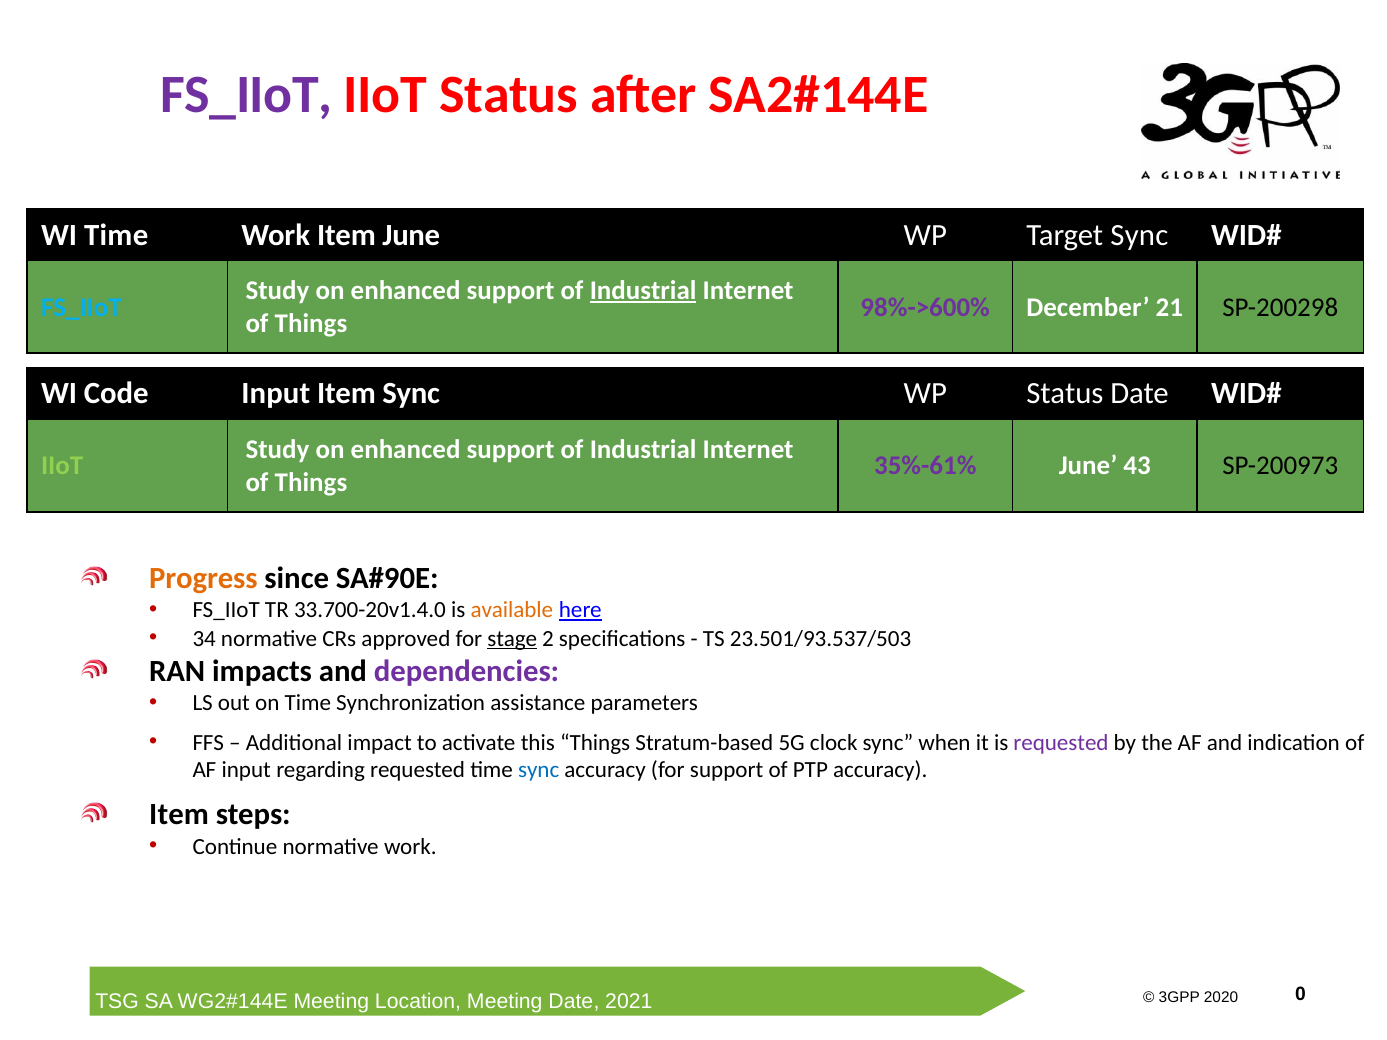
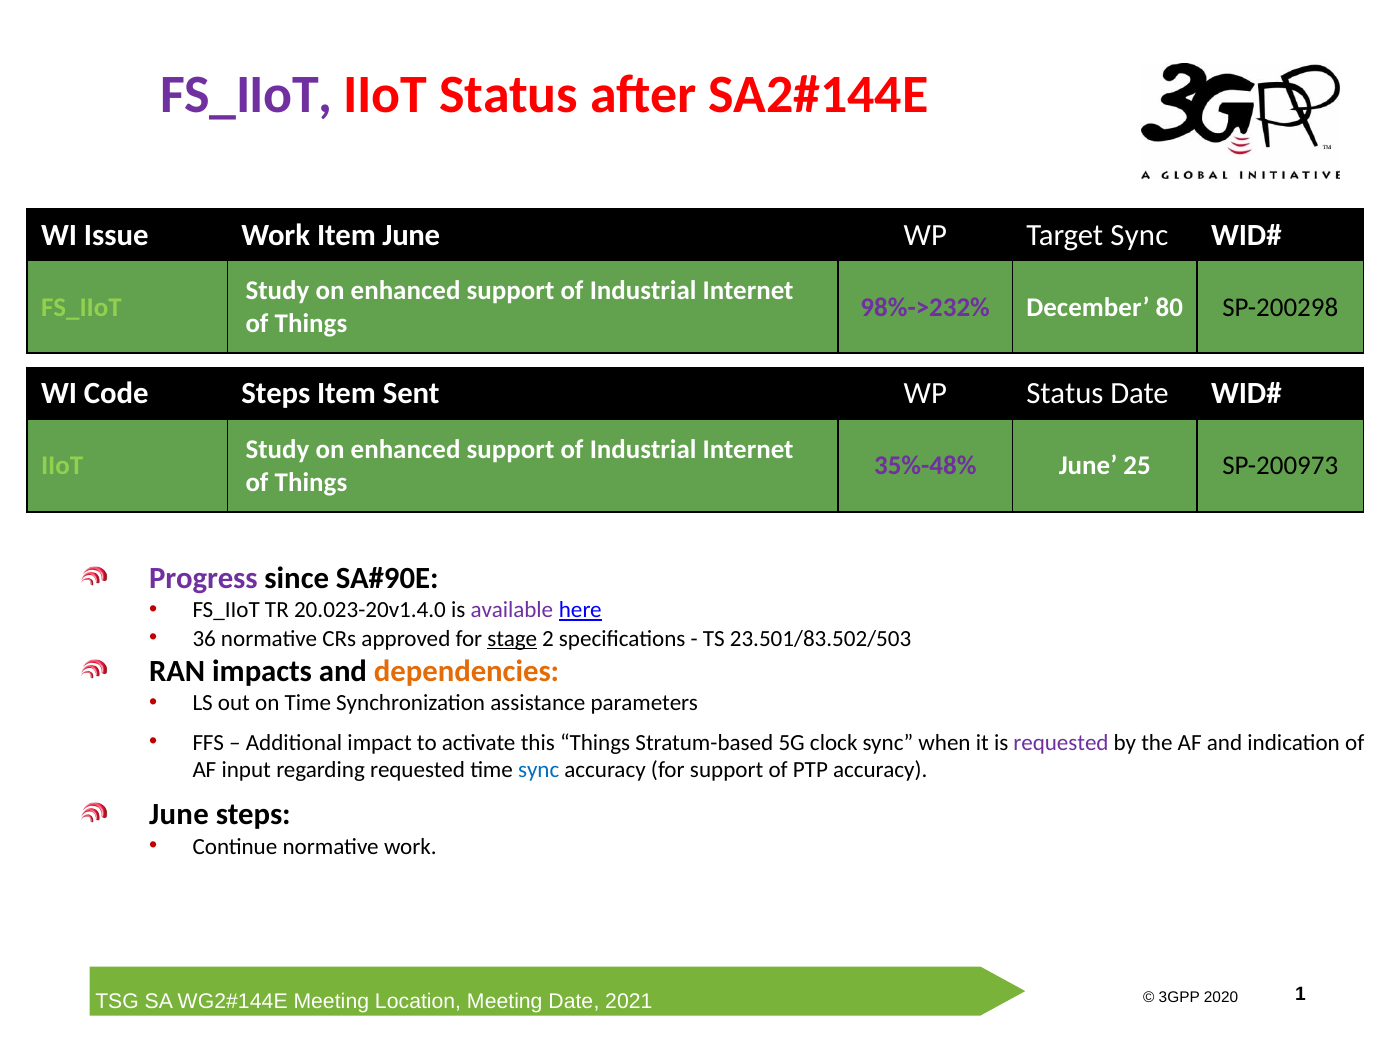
WI Time: Time -> Issue (116, 235)
Industrial underline: present -> none (643, 291)
FS_IIoT colour: light blue -> light green (81, 307)
98%->600%: 98%->600% -> 98%->232% (925, 307)
21: 21 -> 80 (1169, 307)
Code Input: Input -> Steps (276, 394)
Item Sync: Sync -> Sent (411, 394)
35%-61%: 35%-61% -> 35%-48% (925, 466)
43: 43 -> 25 (1137, 466)
Progress colour: orange -> purple (203, 579)
33.700-20v1.4.0: 33.700-20v1.4.0 -> 20.023-20v1.4.0 (370, 610)
available colour: orange -> purple (512, 610)
34: 34 -> 36 (204, 639)
23.501/93.537/503: 23.501/93.537/503 -> 23.501/83.502/503 (821, 639)
dependencies colour: purple -> orange (467, 671)
Item: Item -> June (179, 815)
0: 0 -> 1 (1300, 995)
